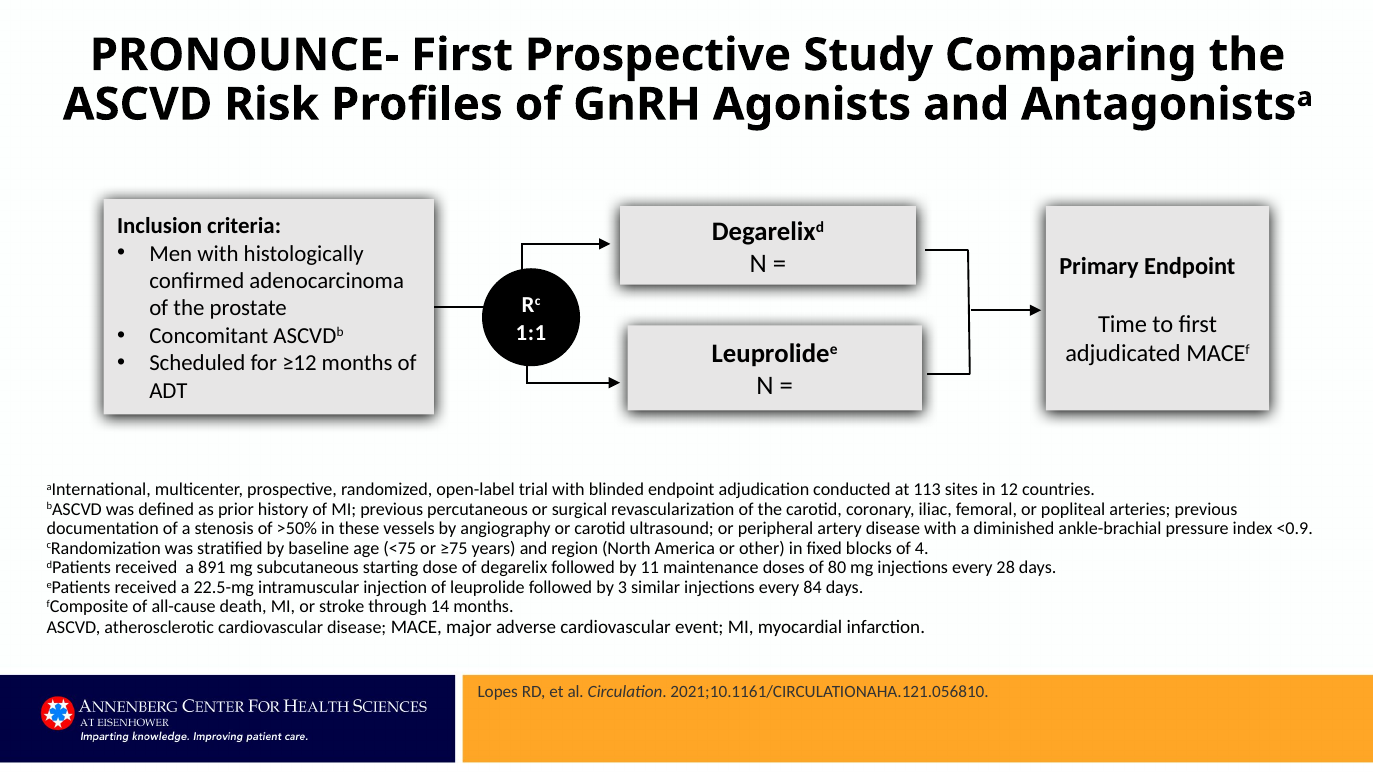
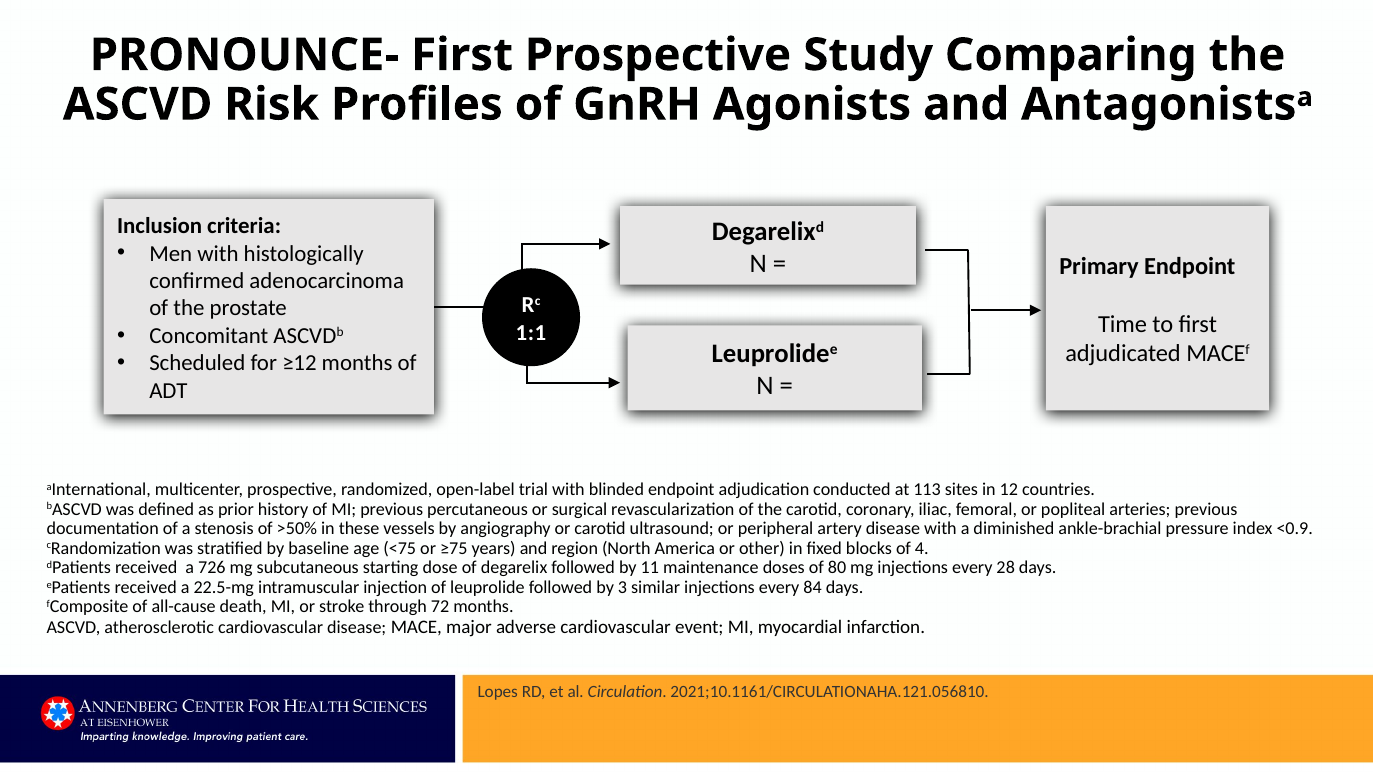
891: 891 -> 726 (212, 568)
14: 14 -> 72 (440, 607)
